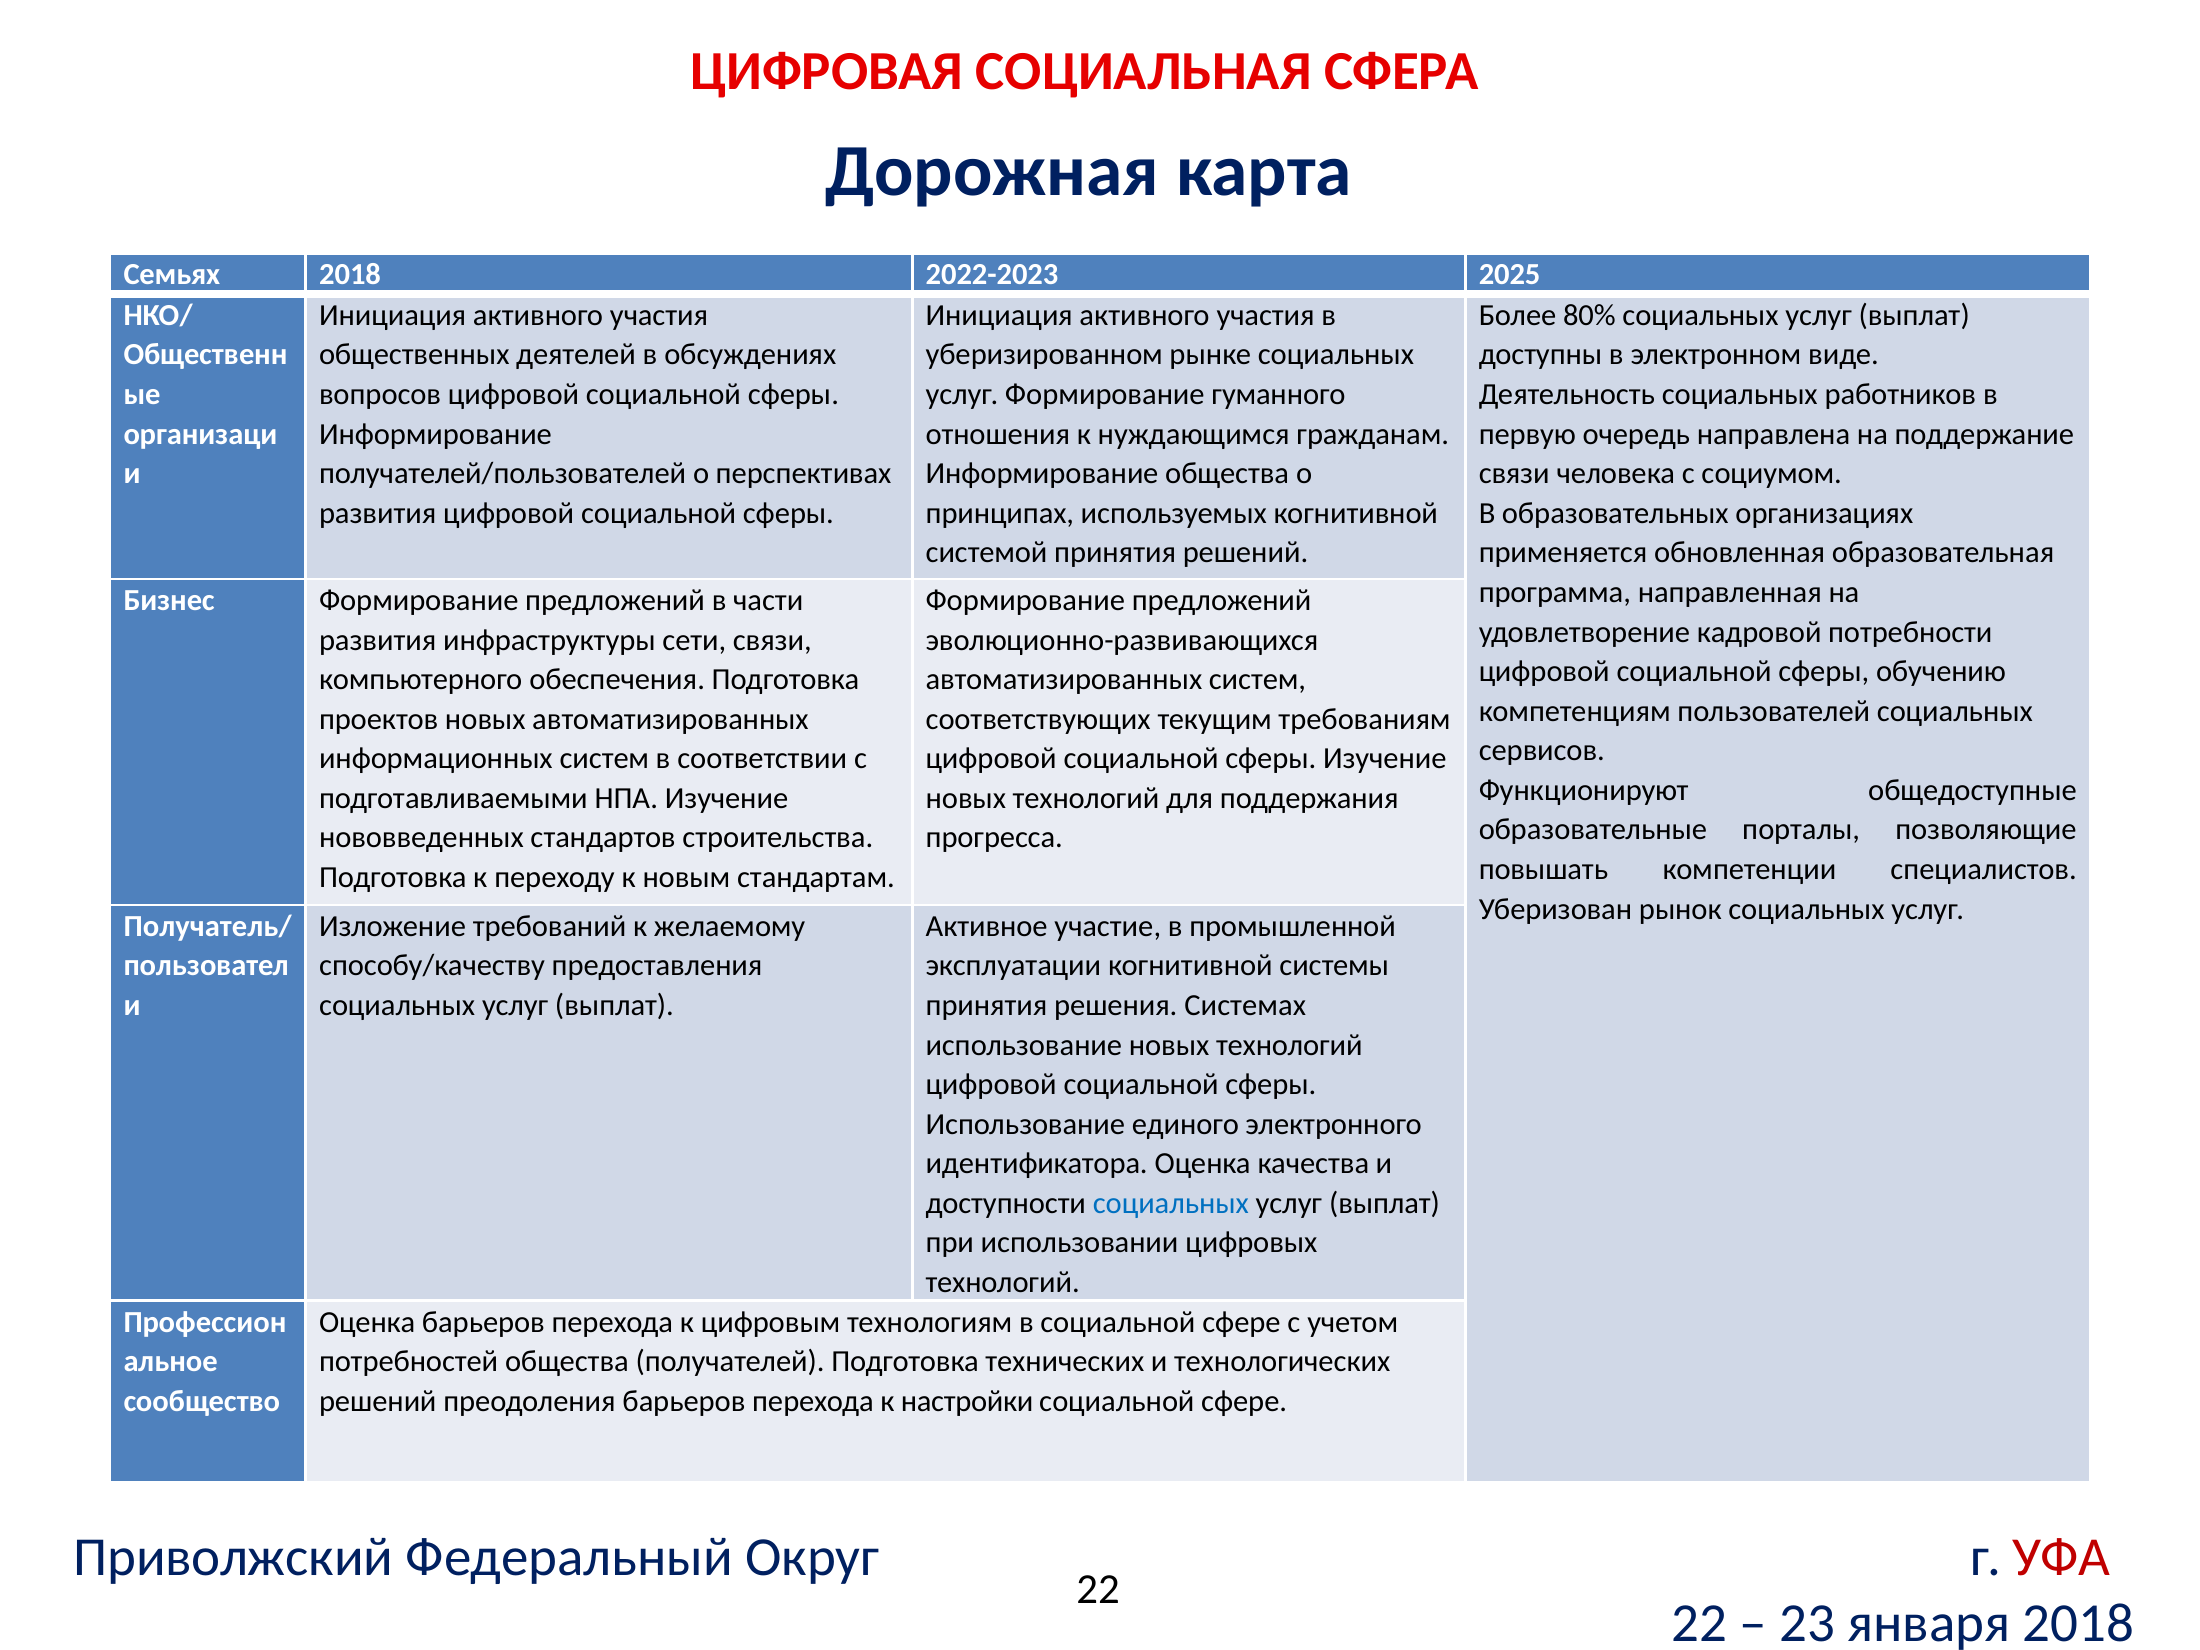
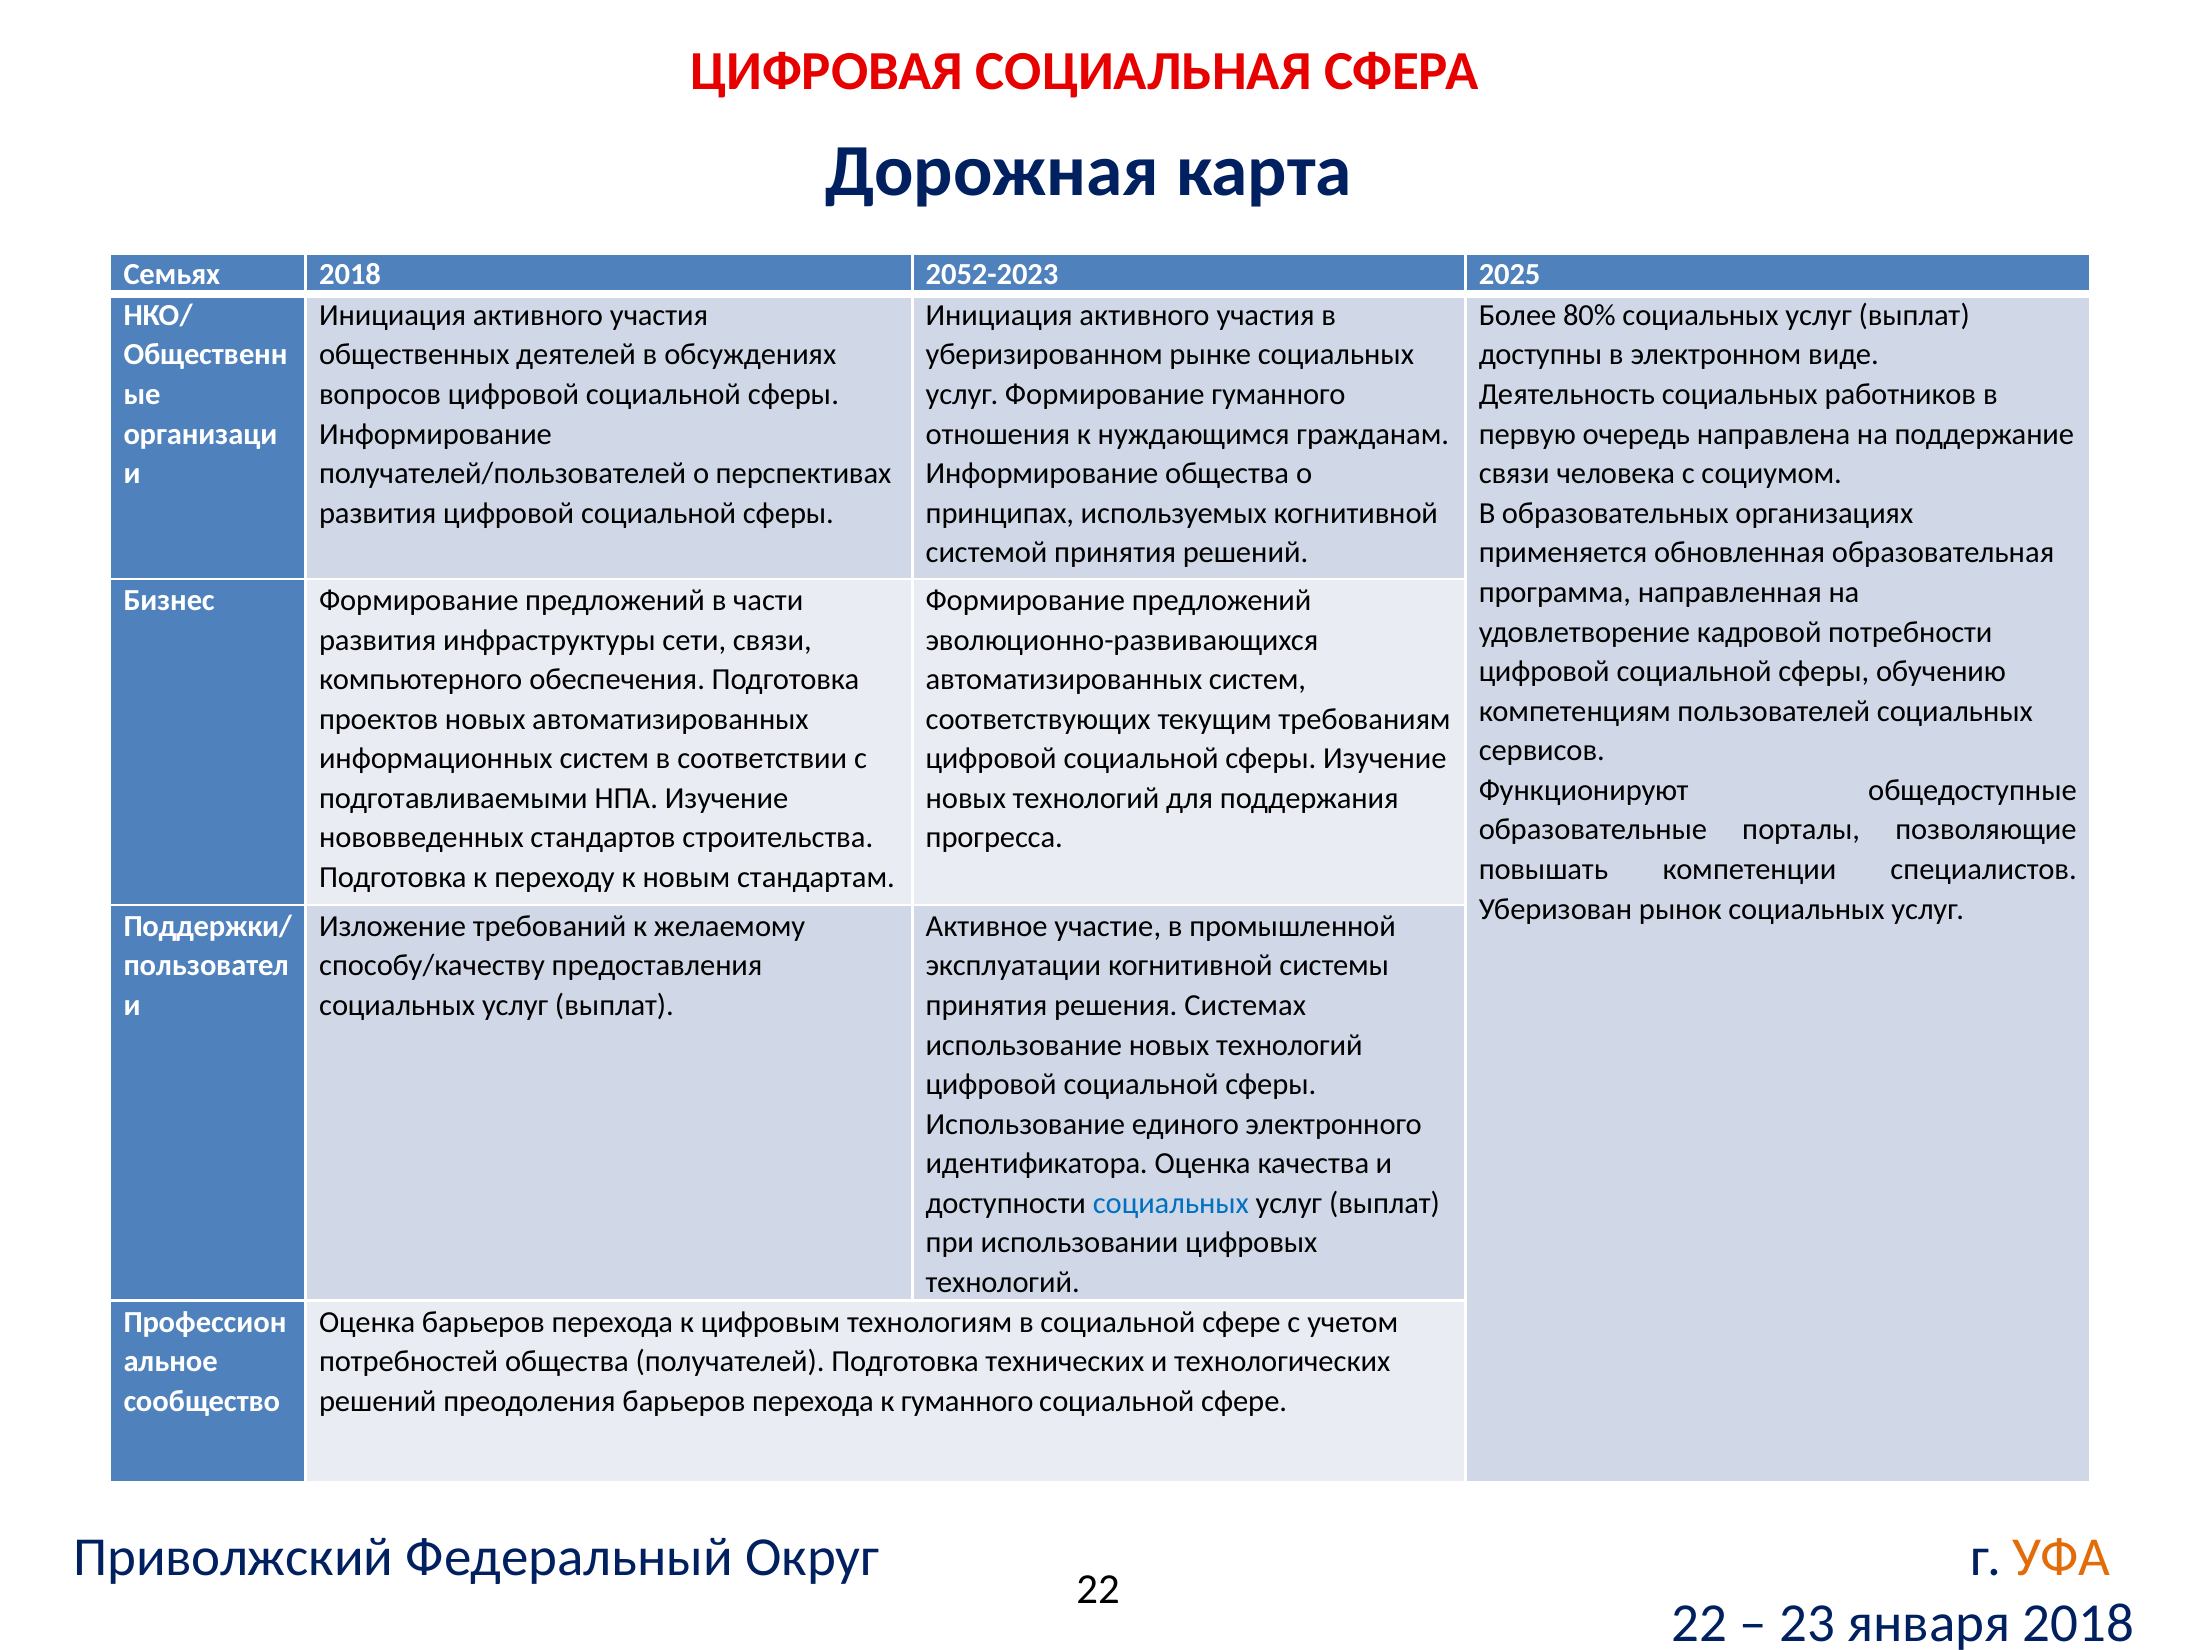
2022-2023: 2022-2023 -> 2052-2023 (992, 275)
Получатель/: Получатель/ -> Поддержки/ (208, 926)
к настройки: настройки -> гуманного (967, 1401)
УФА colour: red -> orange (2061, 1557)
